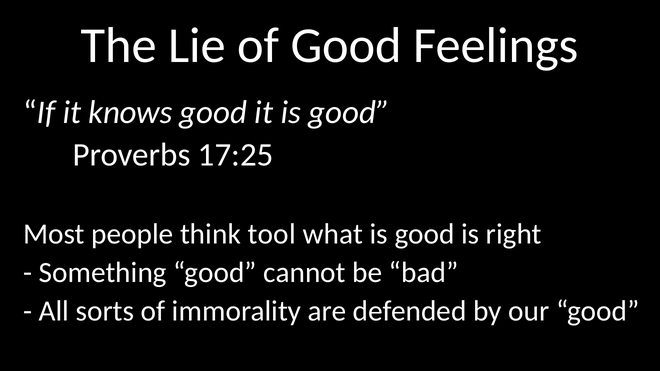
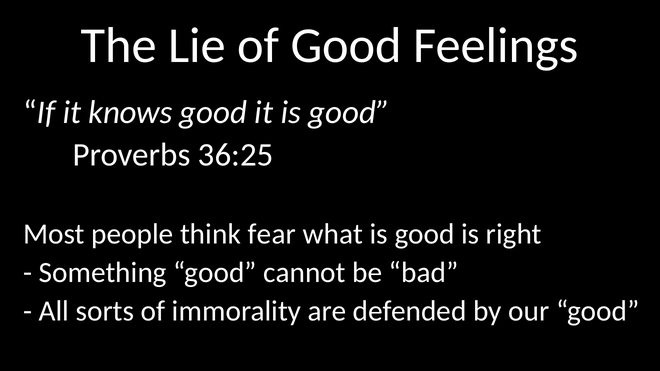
17:25: 17:25 -> 36:25 (236, 155)
tool: tool -> fear (272, 234)
